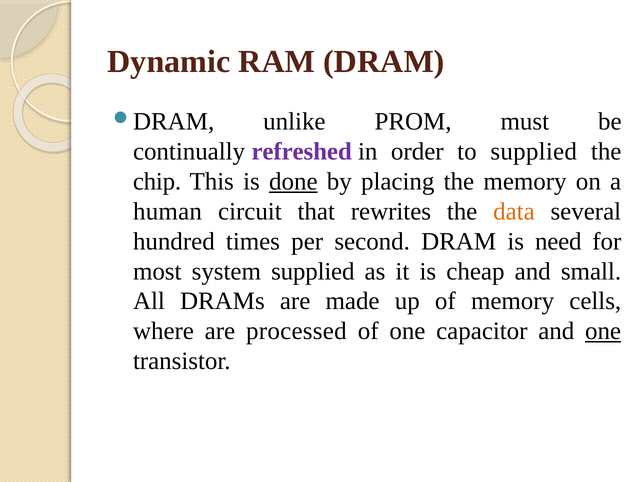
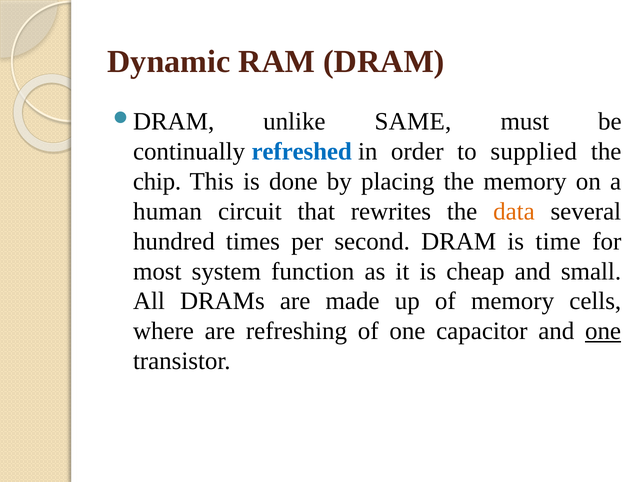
PROM: PROM -> SAME (413, 122)
refreshed colour: purple -> blue (302, 152)
done underline: present -> none (293, 182)
need: need -> time (558, 241)
system supplied: supplied -> function (313, 271)
processed: processed -> refreshing (297, 331)
